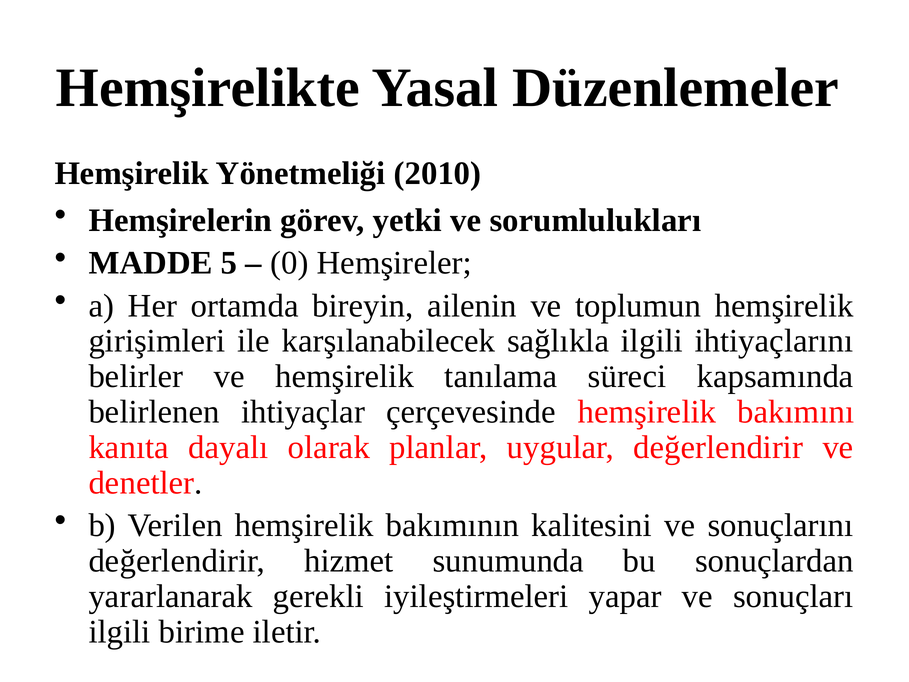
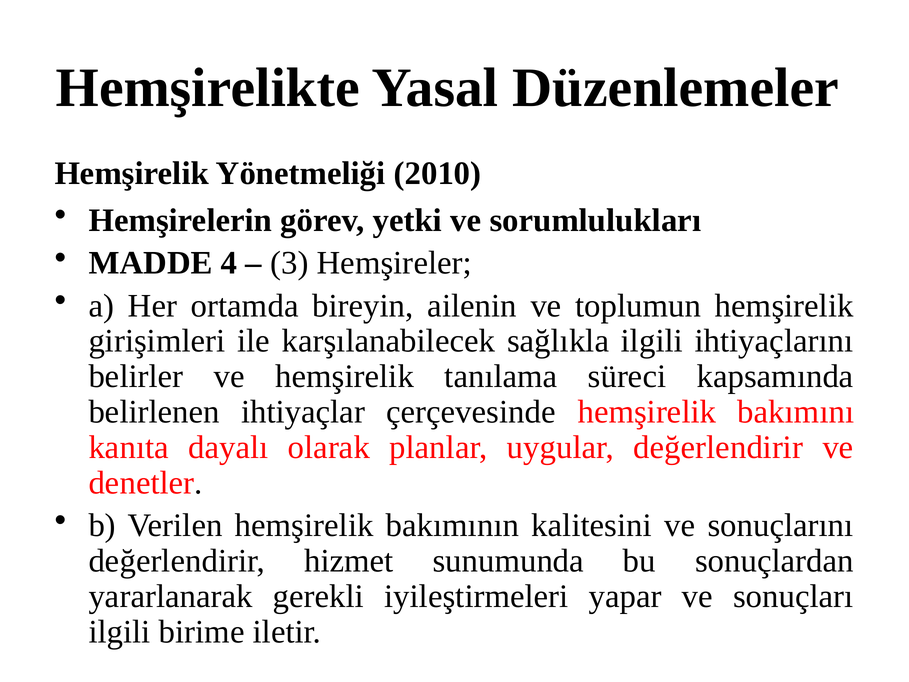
5: 5 -> 4 (229, 263)
0: 0 -> 3 (289, 263)
